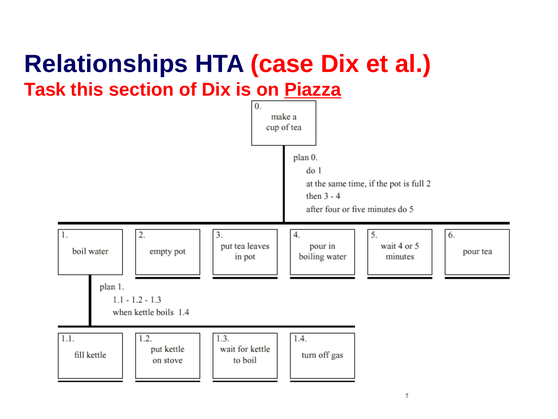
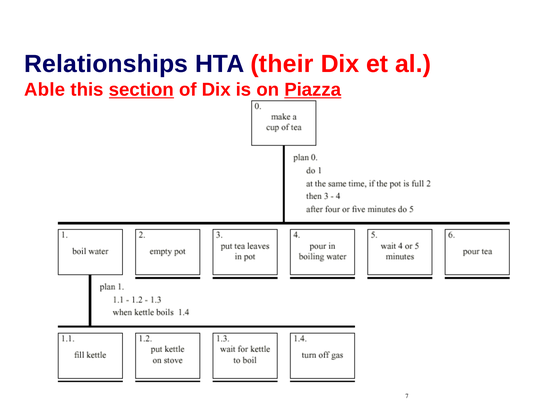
case: case -> their (282, 64)
Task: Task -> Able (45, 90)
section underline: none -> present (141, 90)
